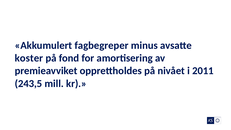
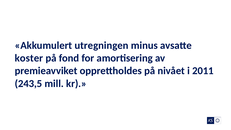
fagbegreper: fagbegreper -> utregningen (102, 45)
